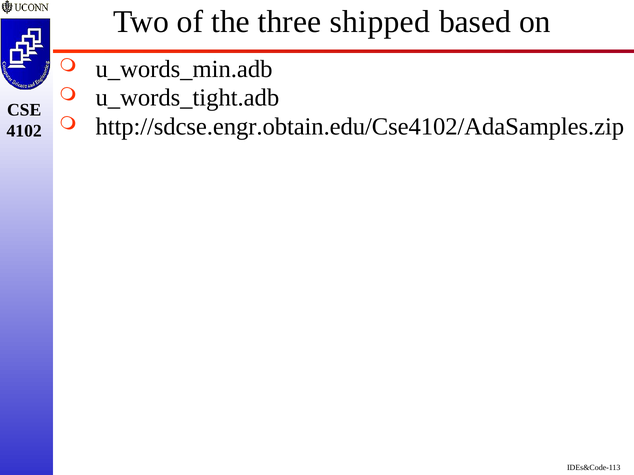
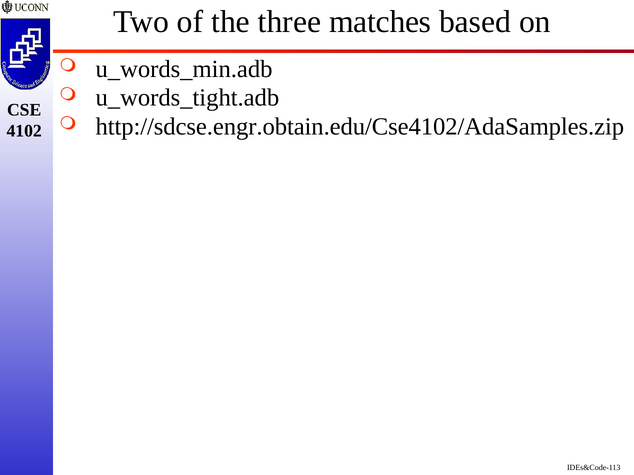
shipped: shipped -> matches (380, 22)
